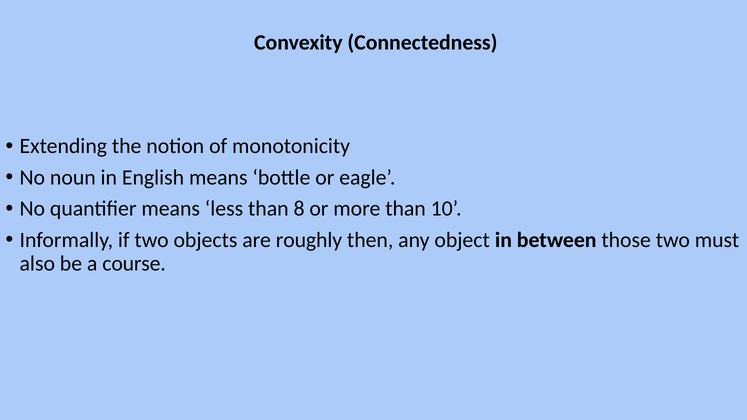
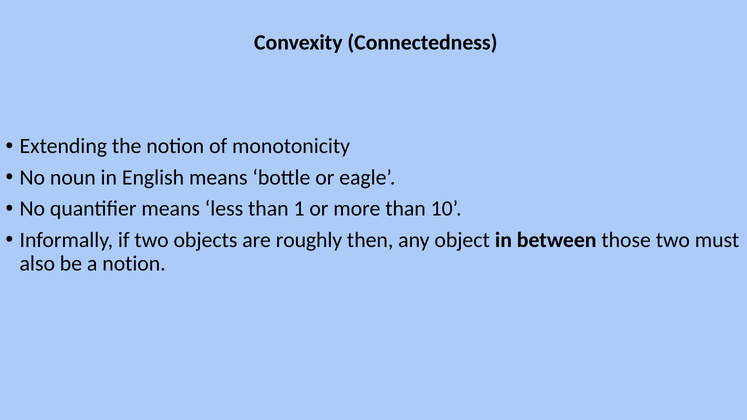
8: 8 -> 1 (299, 209)
a course: course -> notion (134, 264)
